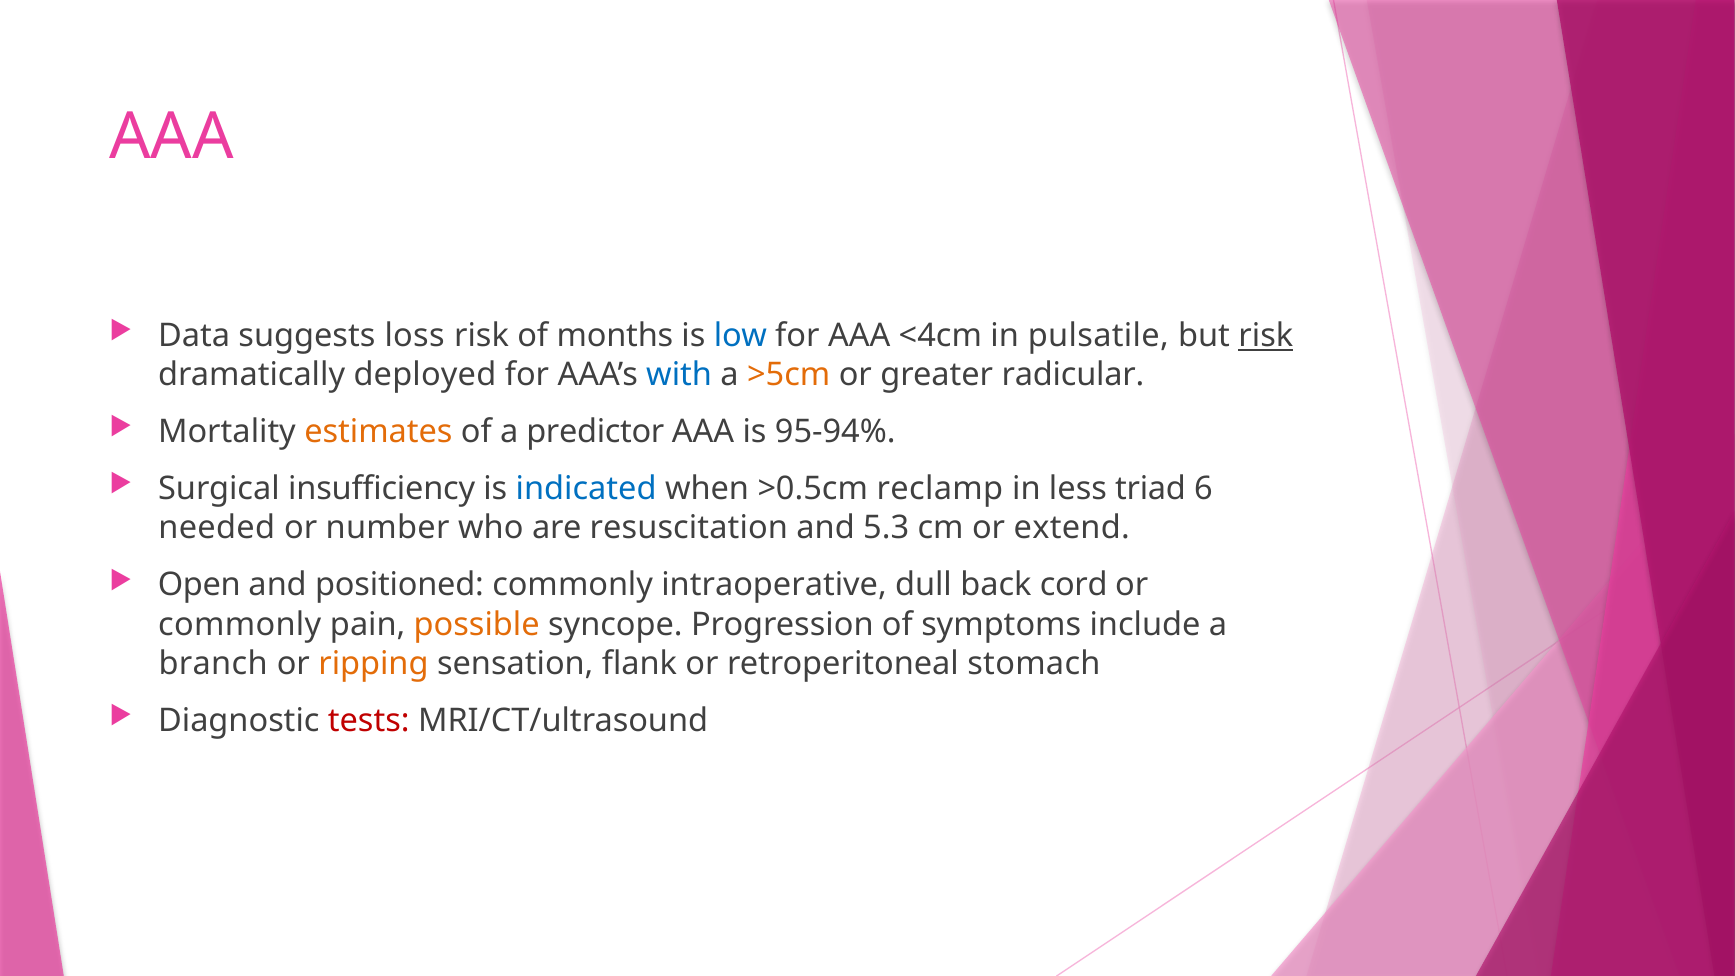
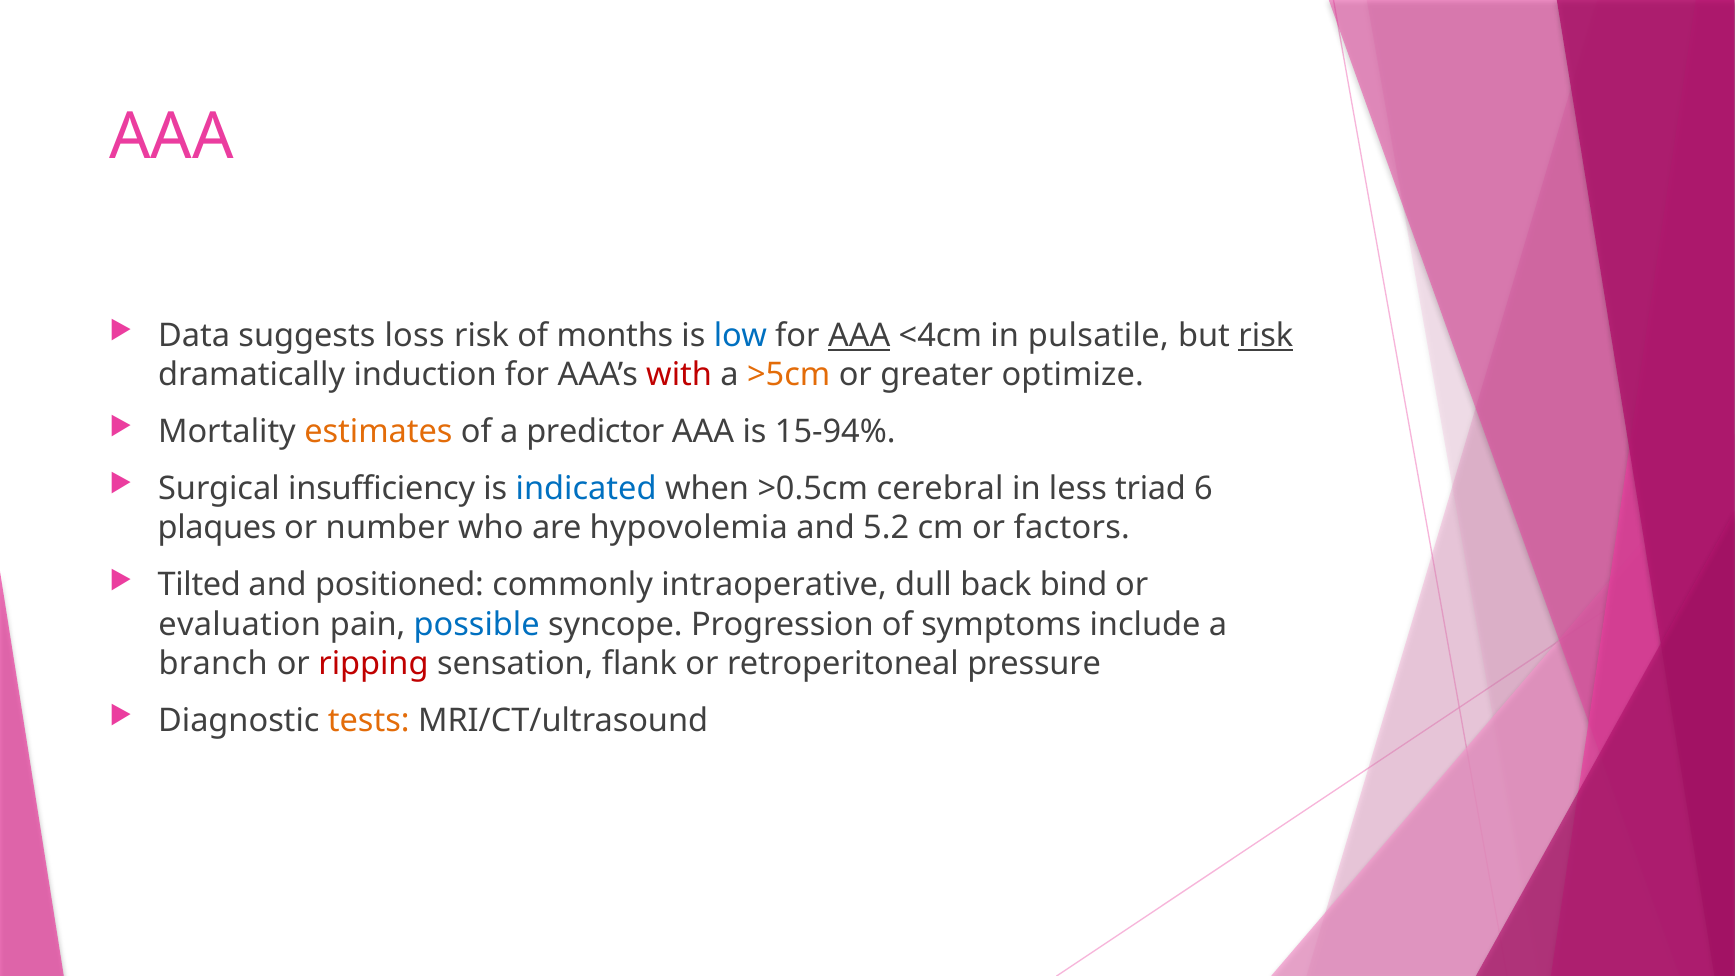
AAA underline: none -> present (859, 336)
deployed: deployed -> induction (425, 375)
with colour: blue -> red (679, 375)
radicular: radicular -> optimize (1073, 375)
95-94%: 95-94% -> 15-94% (835, 432)
reclamp: reclamp -> cerebral (940, 489)
needed: needed -> plaques (217, 528)
resuscitation: resuscitation -> hypovolemia (689, 528)
5.3: 5.3 -> 5.2 (886, 528)
extend: extend -> factors (1072, 528)
Open: Open -> Tilted (199, 585)
cord: cord -> bind (1074, 585)
commonly: commonly -> evaluation (240, 624)
possible colour: orange -> blue (477, 624)
ripping colour: orange -> red (373, 663)
stomach: stomach -> pressure (1034, 663)
tests colour: red -> orange (369, 720)
